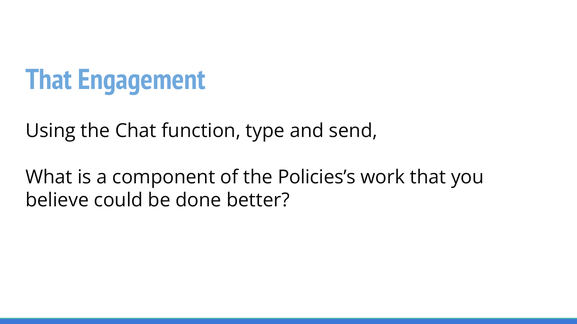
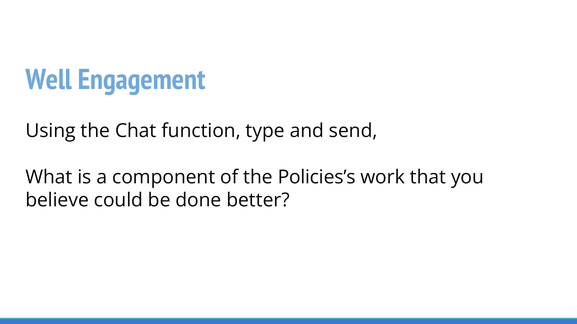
That: That -> Well (49, 80)
